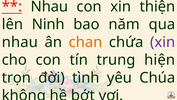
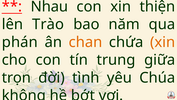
Ninh: Ninh -> Trào (48, 24)
nhau: nhau -> phán (20, 42)
xin colour: purple -> orange (163, 42)
hiện: hiện -> giữa (160, 60)
